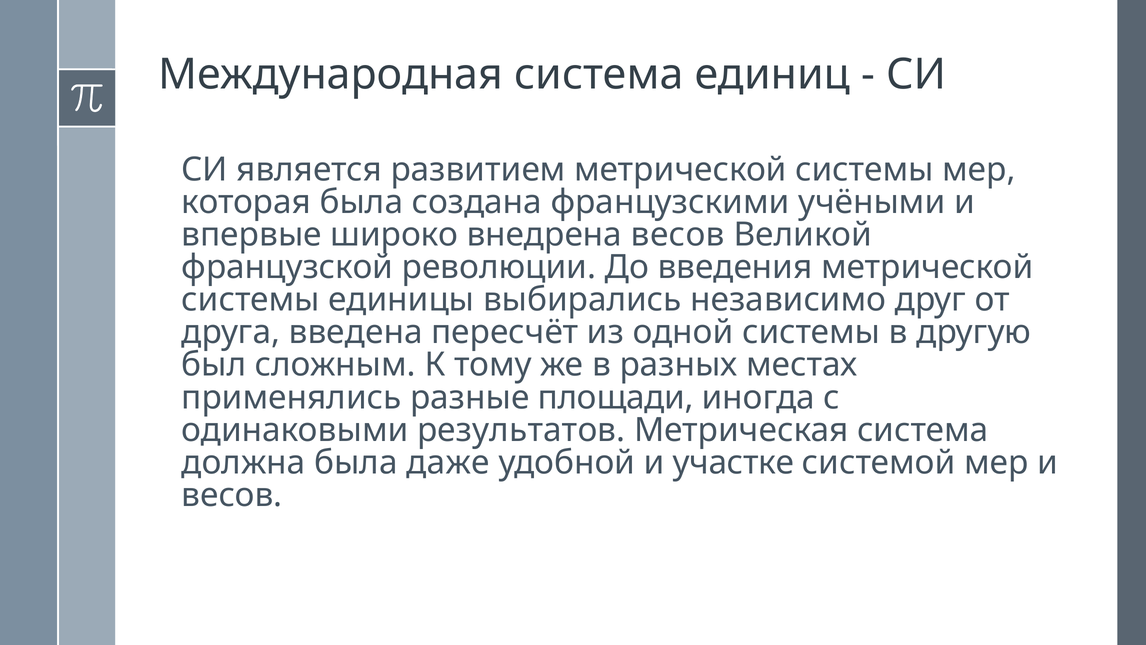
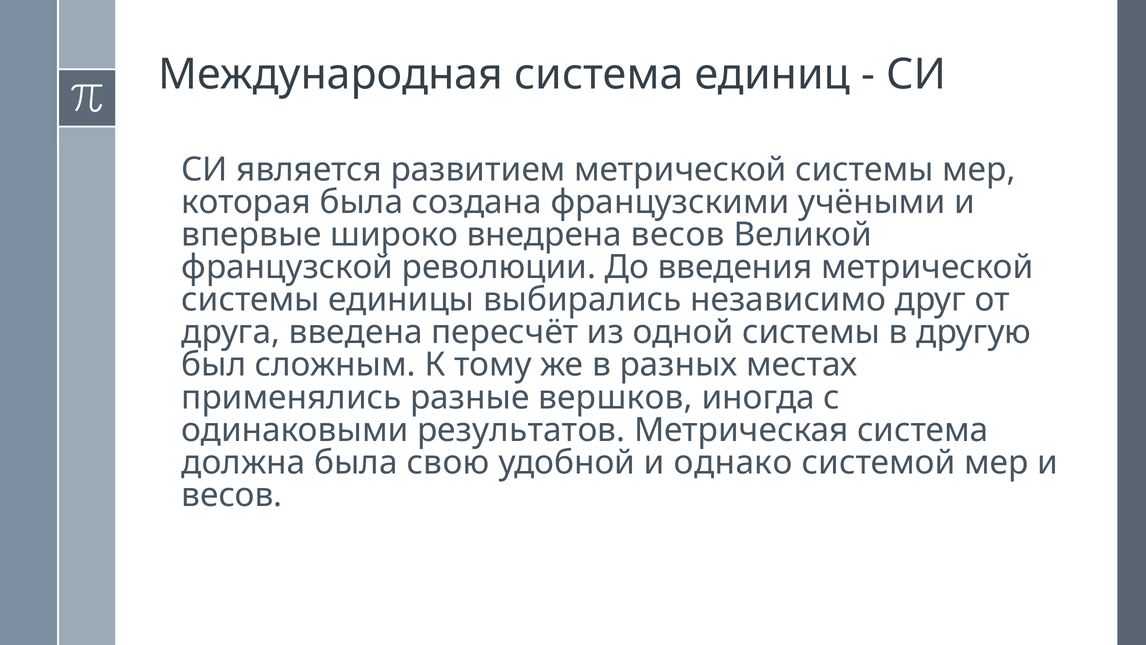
площади: площади -> вершков (615, 397)
даже: даже -> свою (448, 462)
участке: участке -> однако (733, 462)
